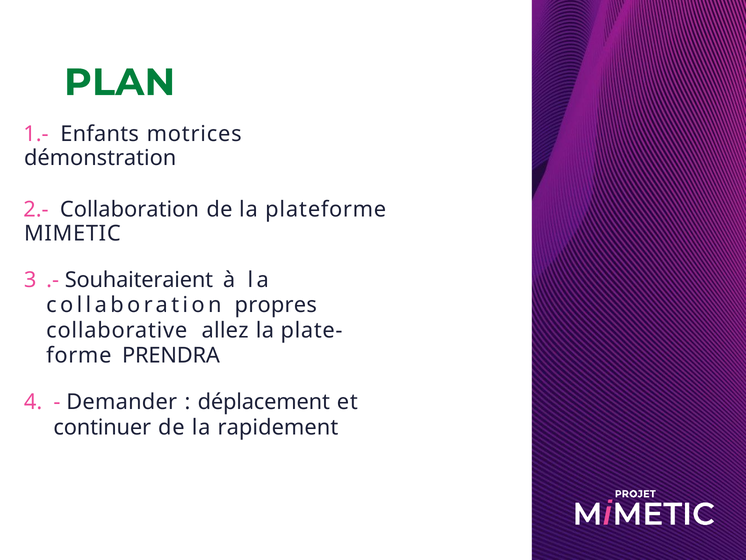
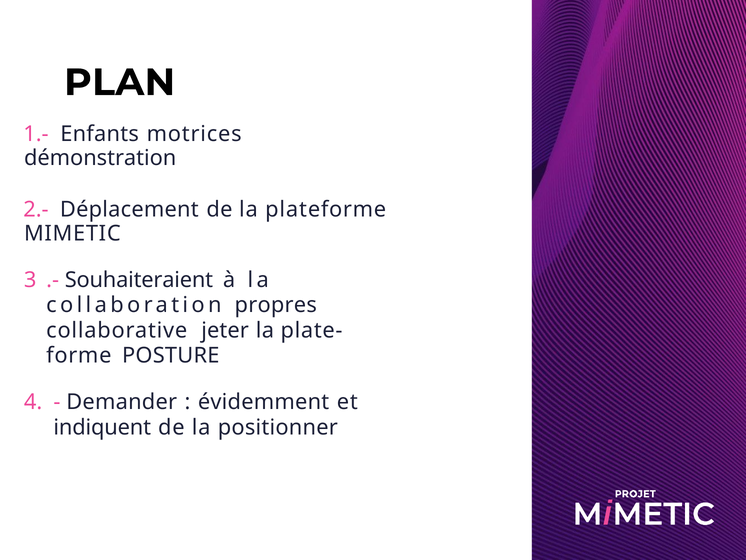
PLAN colour: green -> black (120, 82)
Collaboration: Collaboration -> Déplacement (129, 209)
allez: allez -> jeter (225, 330)
PRENDRA: PRENDRA -> POSTURE (171, 355)
déplacement: déplacement -> évidemment (264, 402)
continuer: continuer -> indiquent (102, 427)
rapidement: rapidement -> positionner (278, 427)
